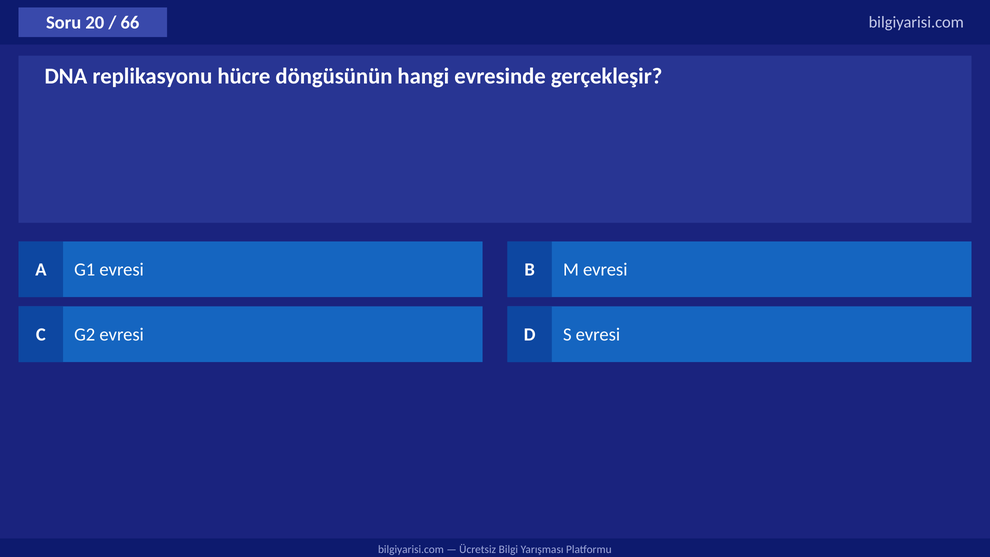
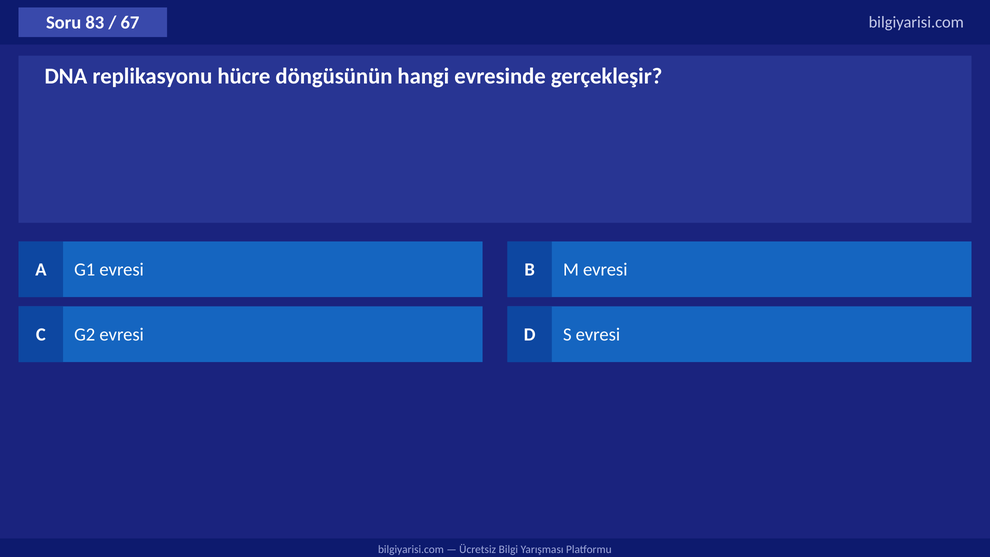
20: 20 -> 83 (95, 23)
66: 66 -> 67 (130, 23)
